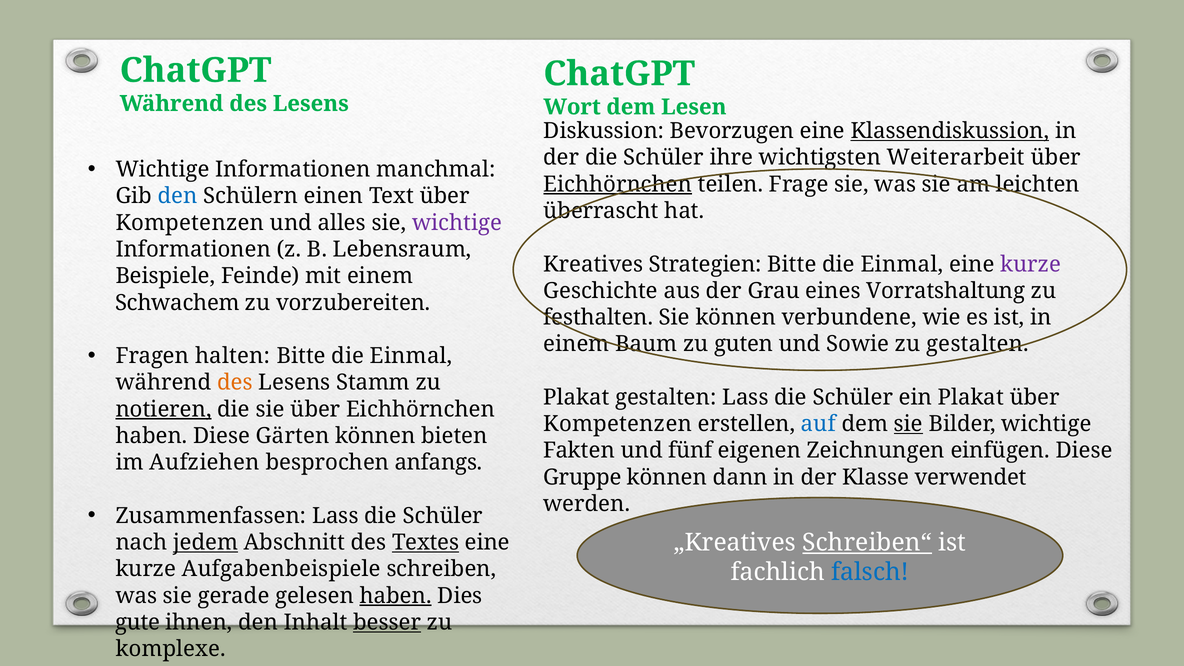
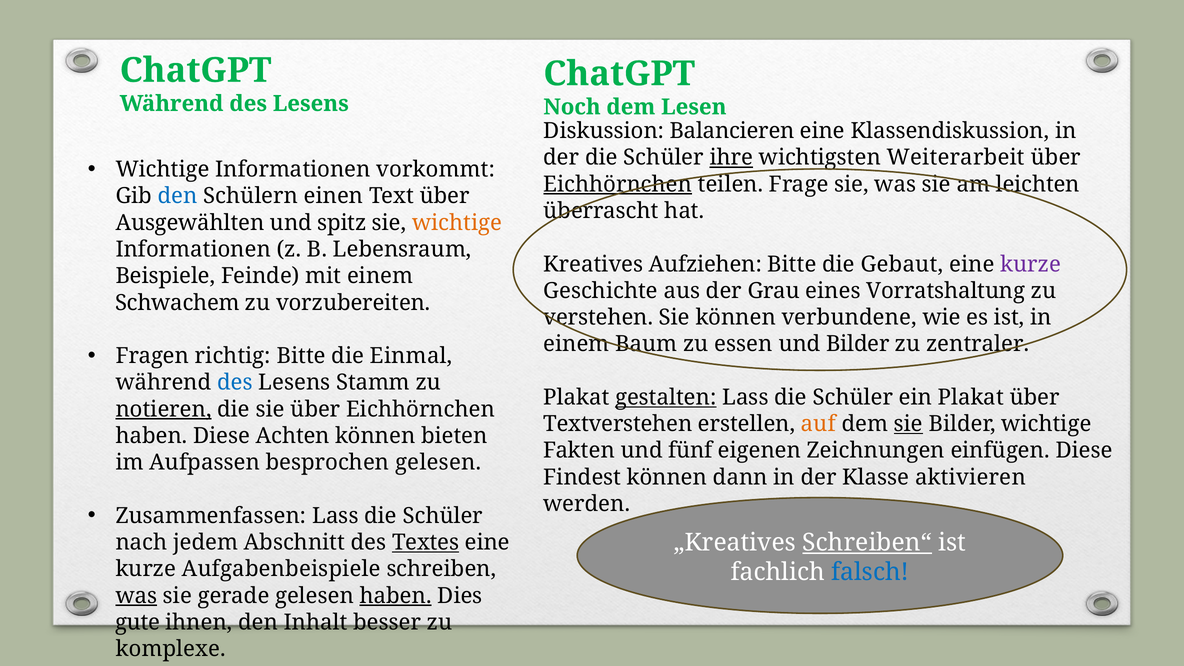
Wort: Wort -> Noch (572, 107)
Bevorzugen: Bevorzugen -> Balancieren (732, 131)
Klassendiskussion underline: present -> none (950, 131)
ihre underline: none -> present (731, 158)
manchmal: manchmal -> vorkommt (436, 170)
Kompetenzen: Kompetenzen -> Ausgewählten (190, 223)
alles: alles -> spitz (342, 223)
wichtige colour: purple -> orange (457, 223)
Strategien: Strategien -> Aufziehen (705, 264)
Einmal: Einmal -> Gebaut (902, 264)
festhalten: festhalten -> verstehen (598, 317)
guten: guten -> essen (743, 344)
und Sowie: Sowie -> Bilder (858, 344)
zu gestalten: gestalten -> zentraler (978, 344)
halten: halten -> richtig (233, 356)
des colour: orange -> blue (235, 383)
gestalten underline: none -> present (666, 397)
Kompetenzen: Kompetenzen -> Textverstehen (618, 424)
auf colour: blue -> orange (818, 424)
Gärten: Gärten -> Achten (293, 436)
Aufziehen: Aufziehen -> Aufpassen (205, 463)
besprochen anfangs: anfangs -> gelesen (438, 463)
Gruppe: Gruppe -> Findest (582, 477)
verwendet: verwendet -> aktivieren (970, 477)
jedem underline: present -> none (206, 542)
was underline: none -> present (136, 596)
besser underline: present -> none (387, 622)
